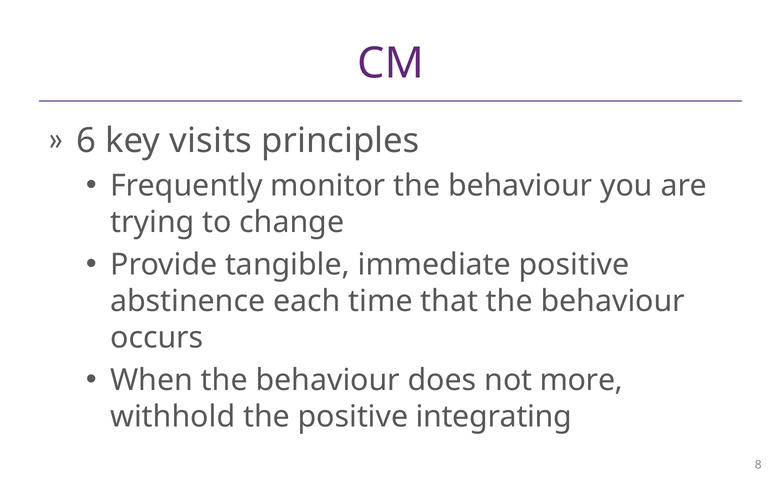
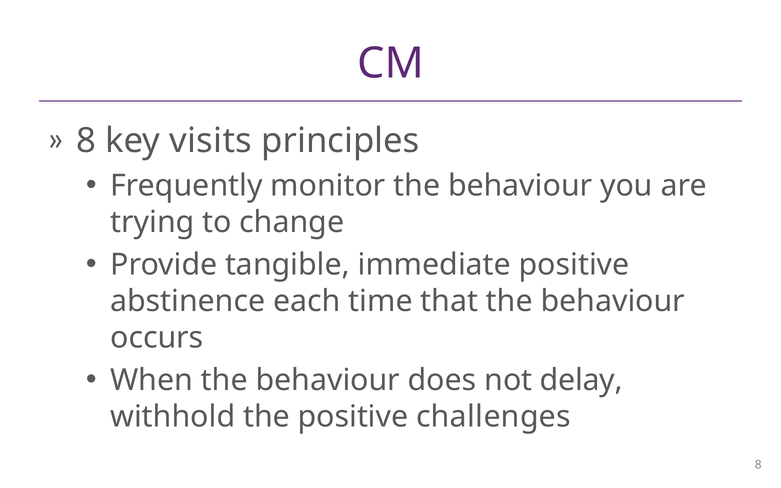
6: 6 -> 8 (86, 141)
more: more -> delay (581, 380)
integrating: integrating -> challenges (494, 417)
